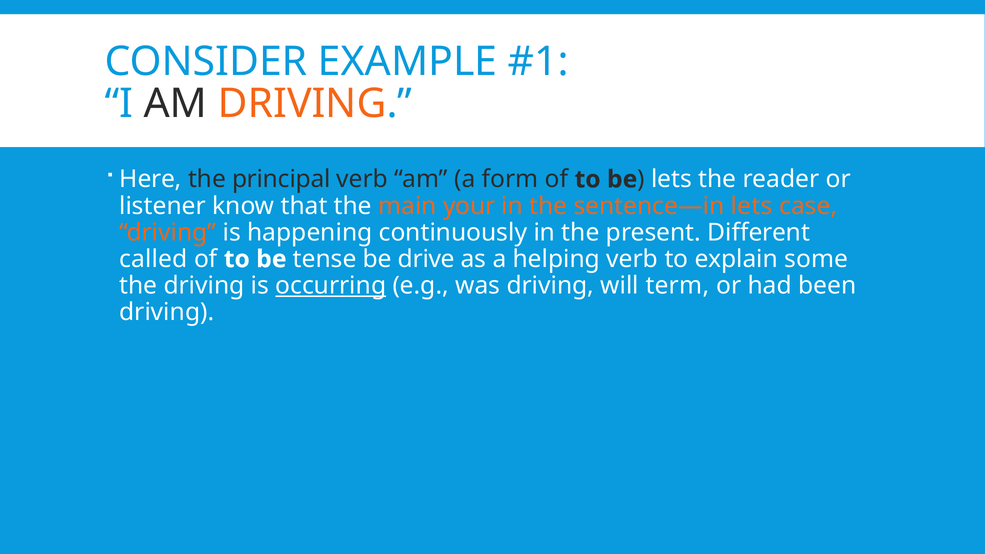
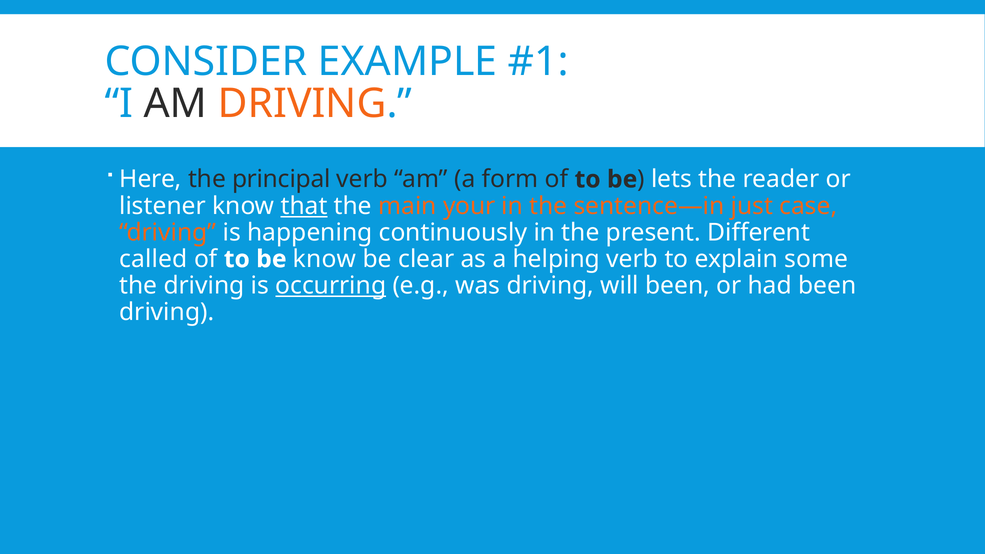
that underline: none -> present (304, 206)
sentence—in lets: lets -> just (752, 206)
be tense: tense -> know (325, 259)
drive: drive -> clear (426, 259)
will term: term -> been (678, 286)
